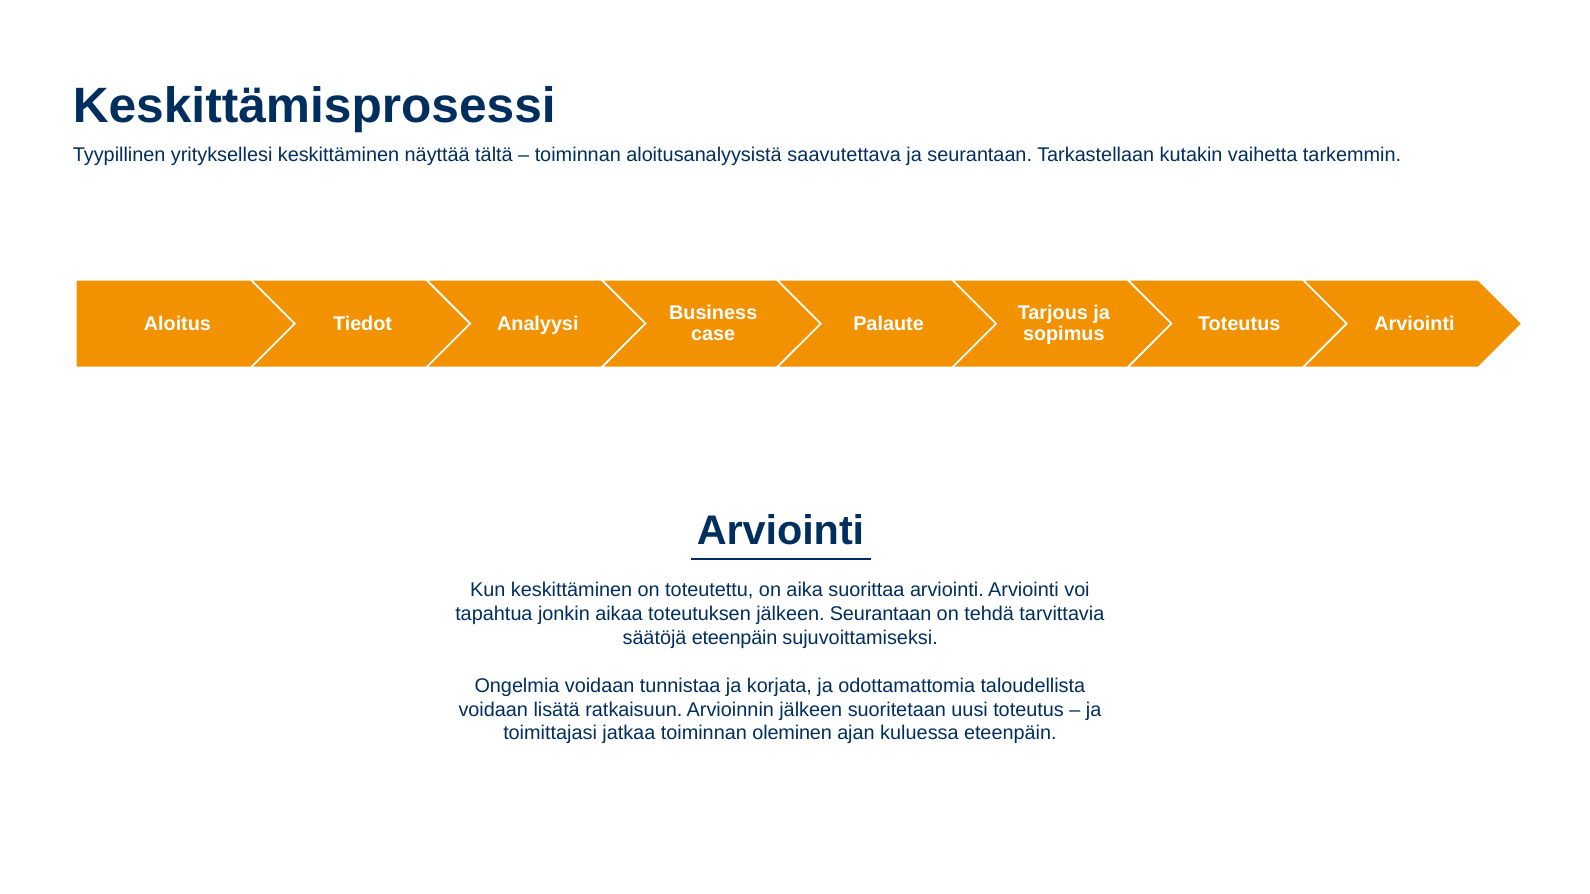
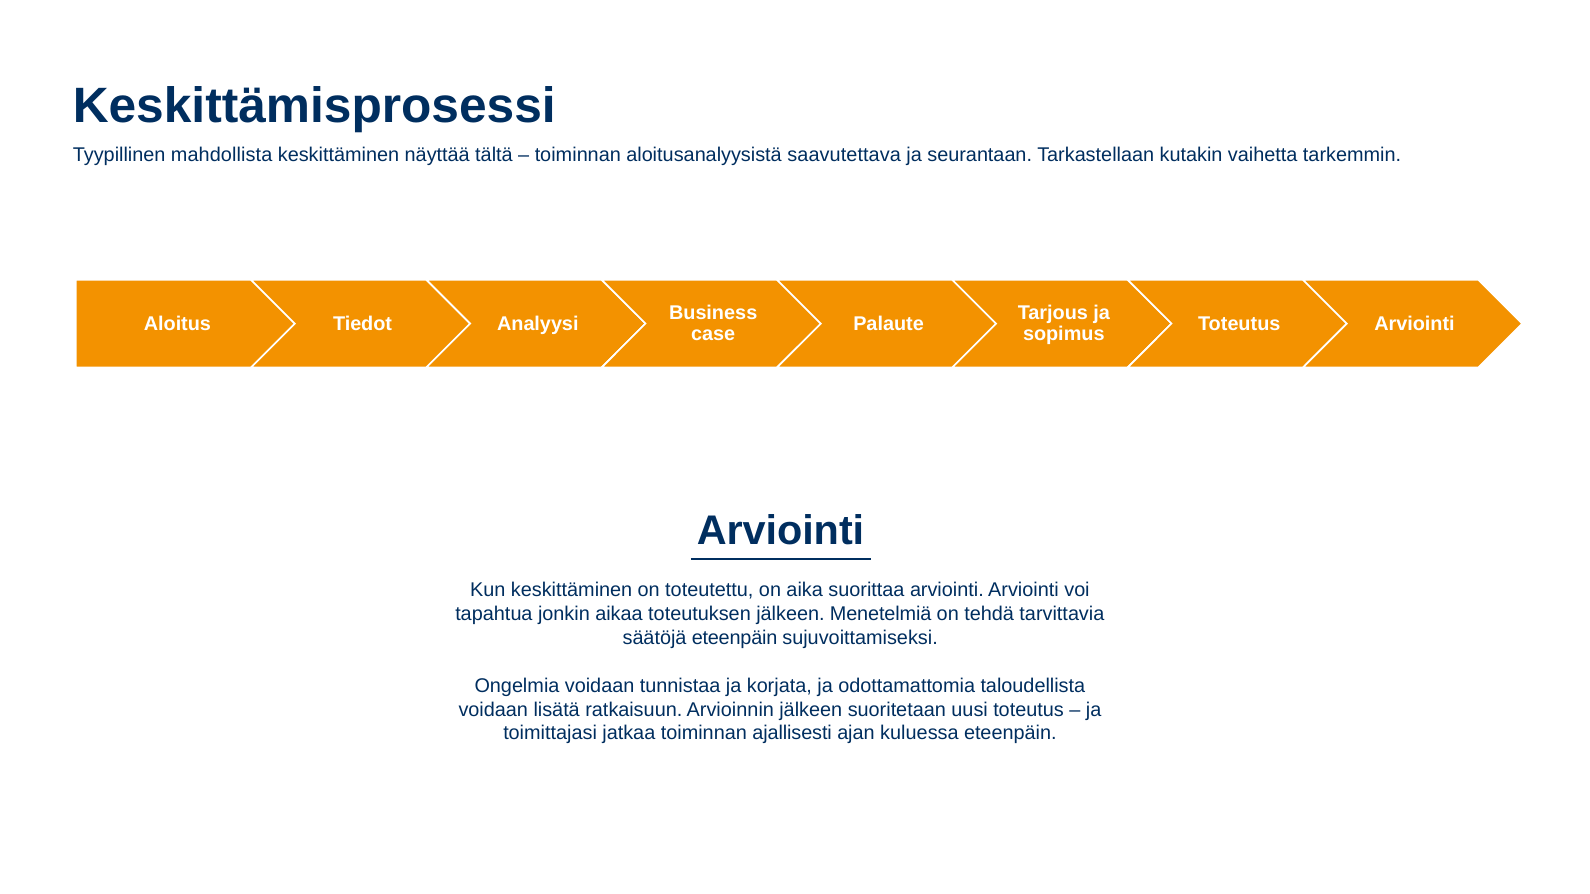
yrityksellesi: yrityksellesi -> mahdollista (222, 155)
jälkeen Seurantaan: Seurantaan -> Menetelmiä (881, 614)
oleminen: oleminen -> ajallisesti (792, 734)
